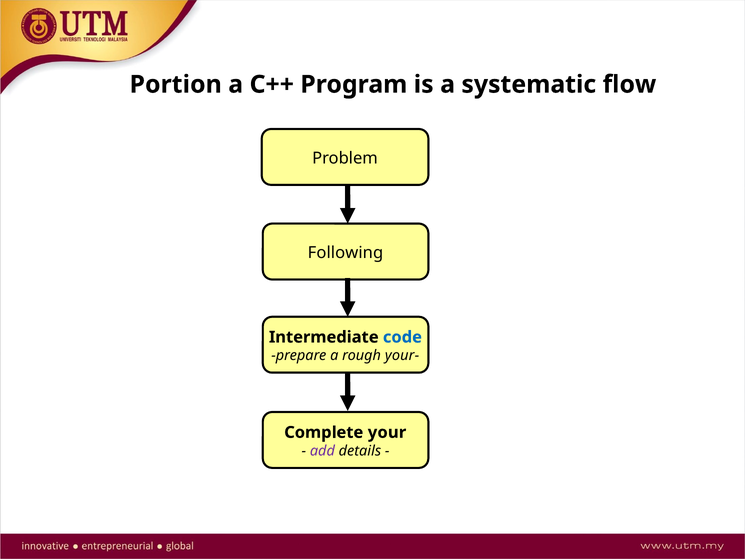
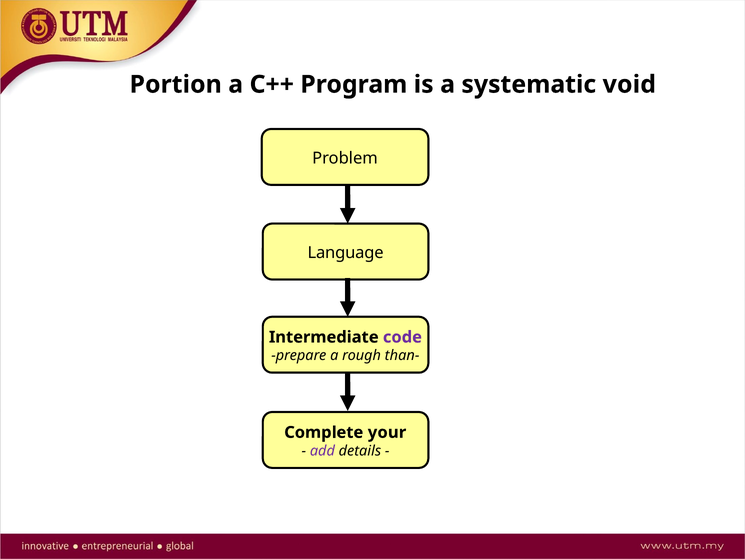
flow: flow -> void (629, 84)
Following: Following -> Language (346, 253)
code colour: blue -> purple (402, 337)
your-: your- -> than- (402, 355)
